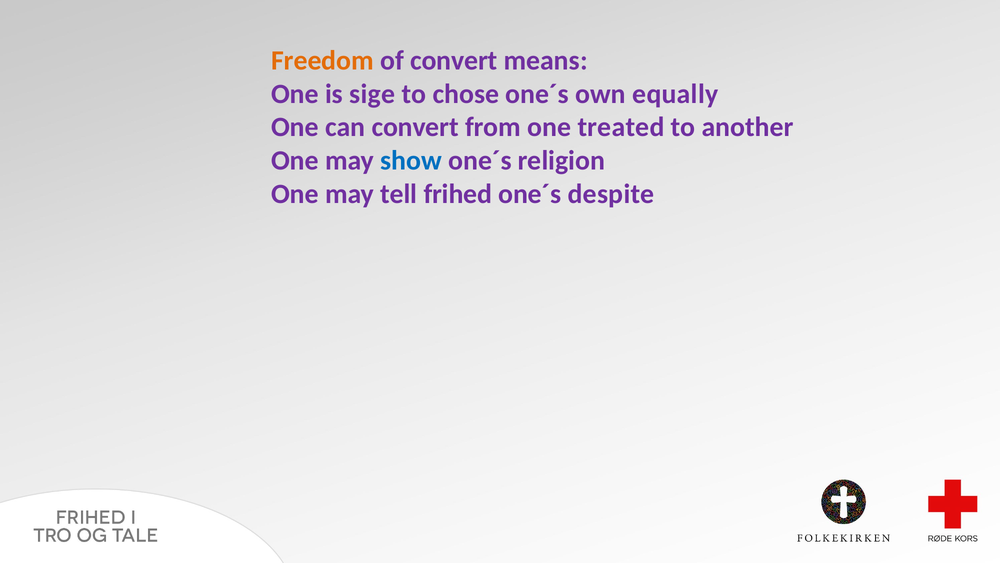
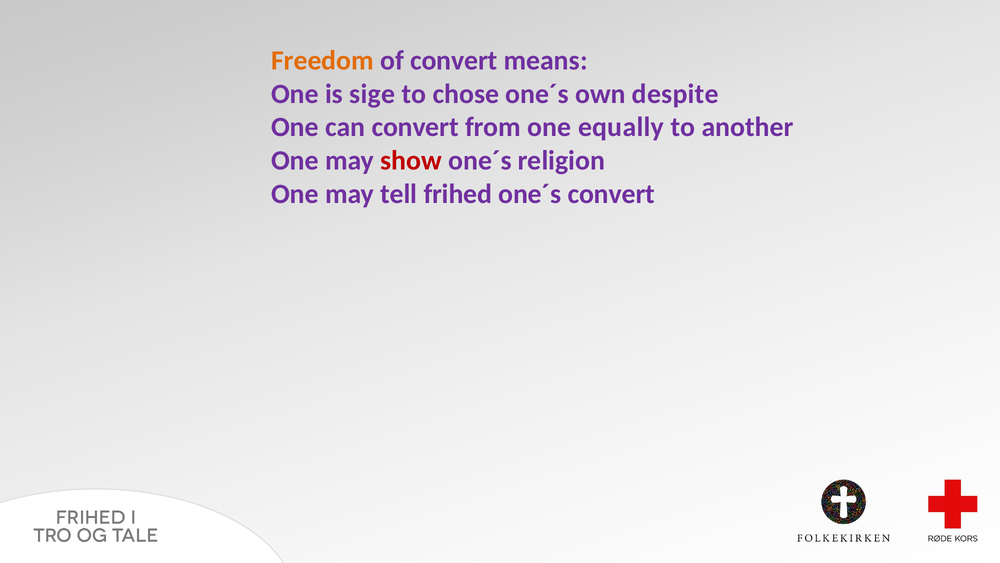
equally: equally -> despite (675, 94)
treated: treated -> equally (621, 127)
show colour: blue -> red (411, 160)
one´s despite: despite -> convert (611, 194)
